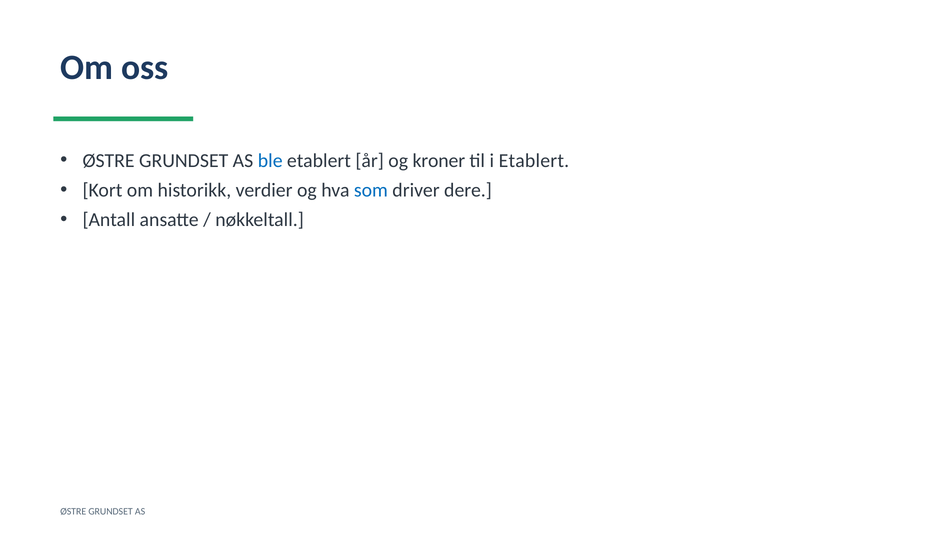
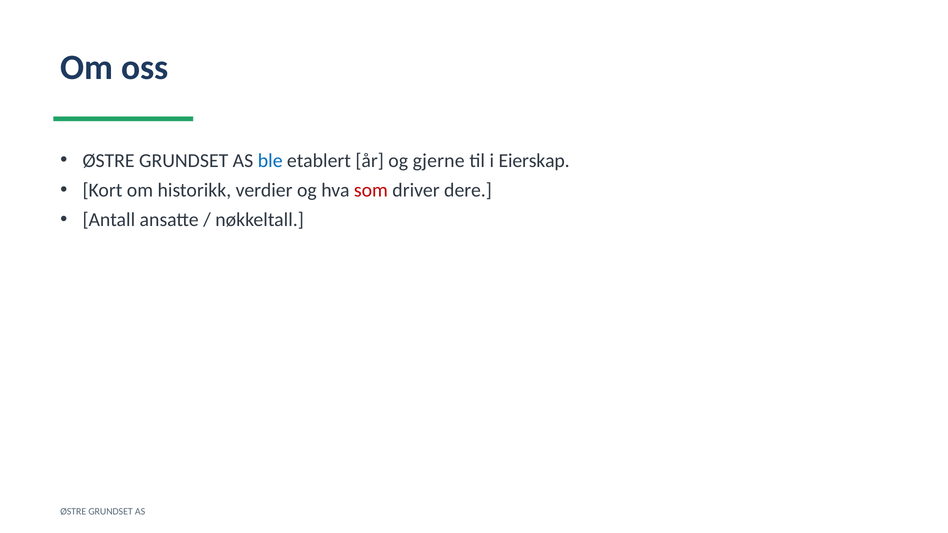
kroner: kroner -> gjerne (439, 161)
i Etablert: Etablert -> Eierskap (534, 161)
som colour: blue -> red (371, 190)
